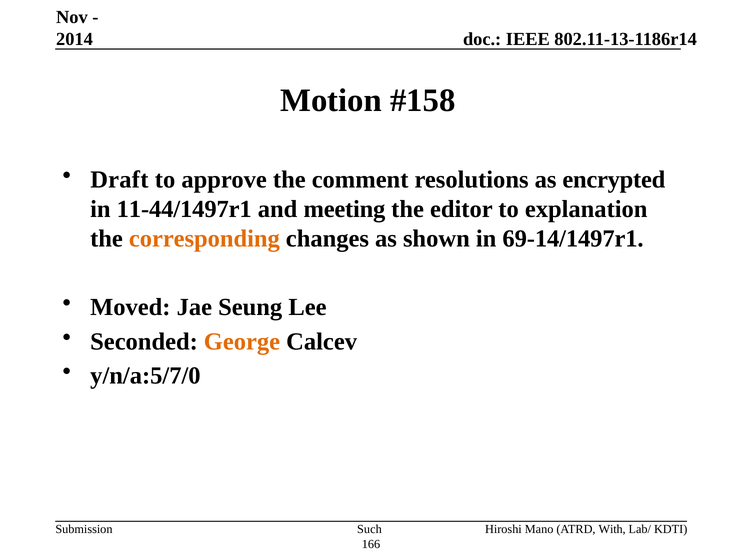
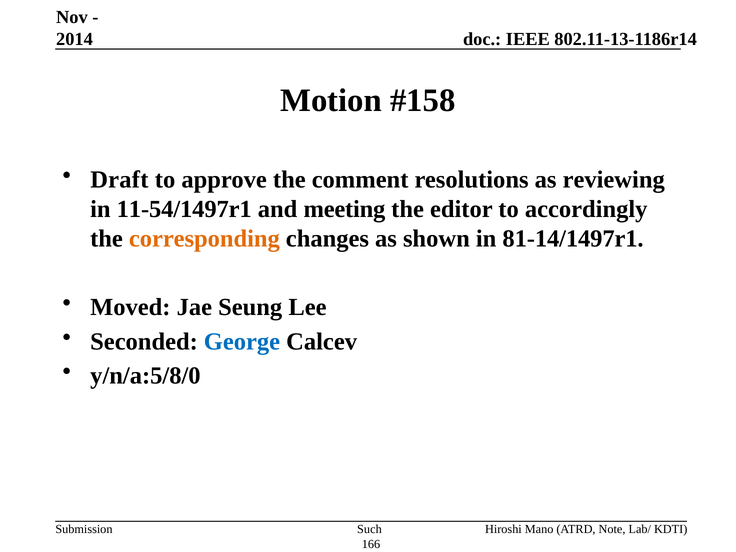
encrypted: encrypted -> reviewing (614, 180)
11-44/1497r1: 11-44/1497r1 -> 11-54/1497r1 (184, 209)
explanation: explanation -> accordingly (586, 209)
69-14/1497r1: 69-14/1497r1 -> 81-14/1497r1 (573, 238)
George colour: orange -> blue (242, 342)
y/n/a:5/7/0: y/n/a:5/7/0 -> y/n/a:5/8/0 (145, 376)
With: With -> Note (612, 529)
